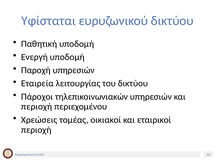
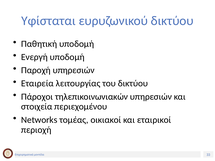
περιοχή: περιοχή -> στοιχεία (37, 107)
Χρεώσεις: Χρεώσεις -> Networks (39, 120)
